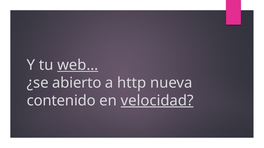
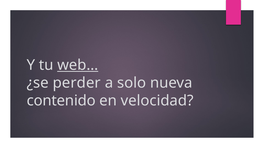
abierto: abierto -> perder (77, 83)
http: http -> solo (132, 83)
velocidad underline: present -> none (157, 101)
